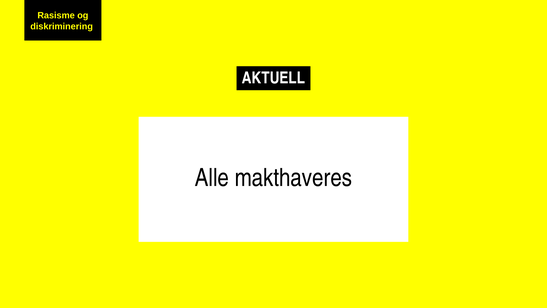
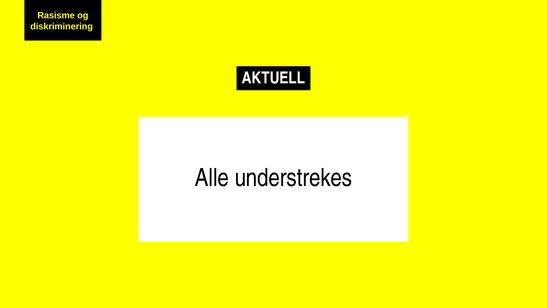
makthaveres: makthaveres -> understrekes (293, 178)
